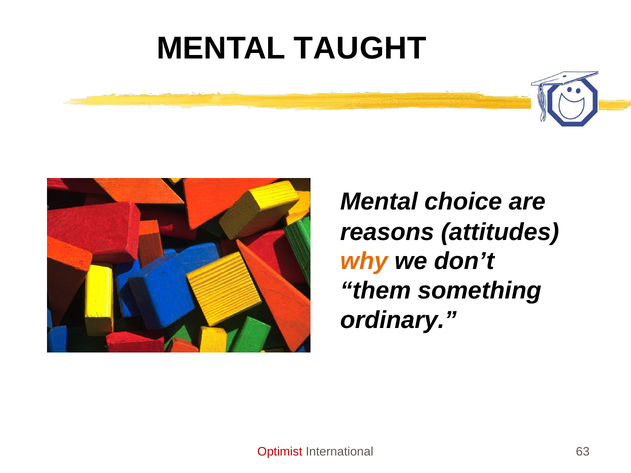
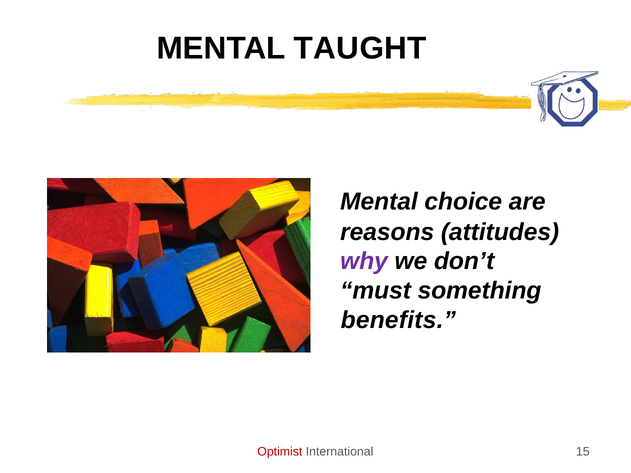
why colour: orange -> purple (364, 262)
them: them -> must (376, 291)
ordinary: ordinary -> benefits (398, 320)
63: 63 -> 15 (583, 452)
